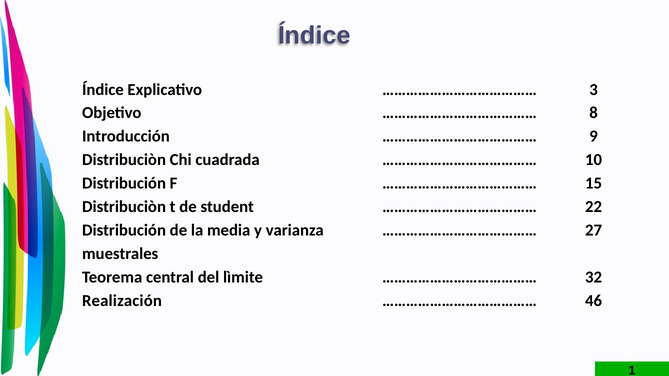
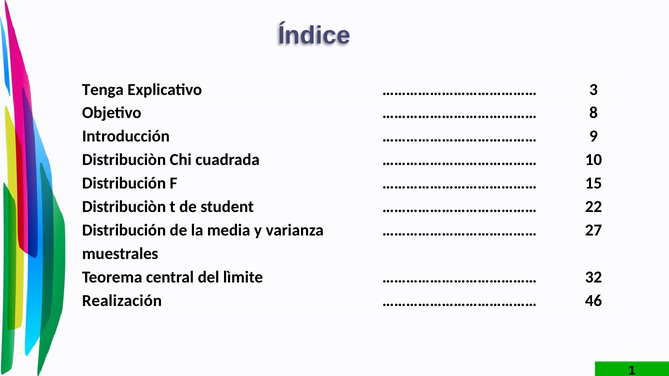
Índice: Índice -> Tenga (103, 90)
